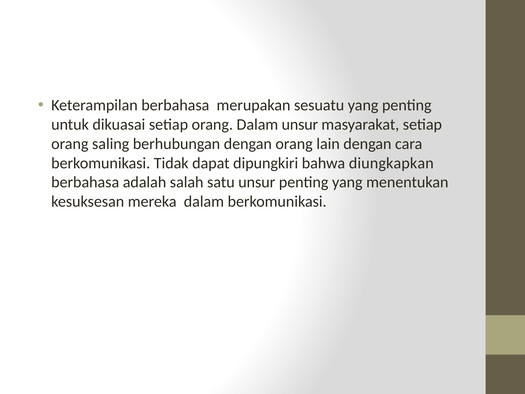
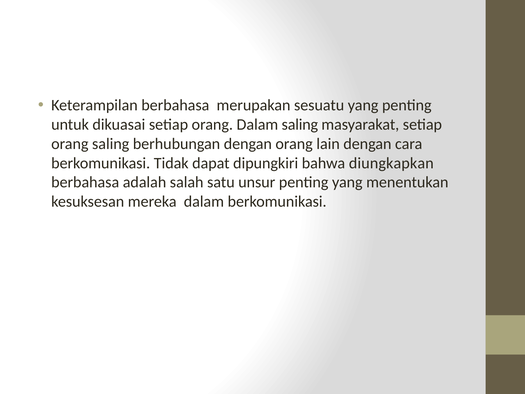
Dalam unsur: unsur -> saling (300, 124)
